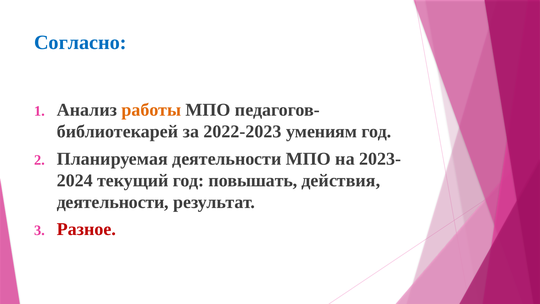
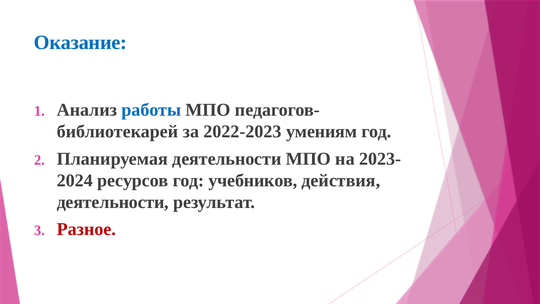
Согласно: Согласно -> Оказание (80, 43)
работы colour: orange -> blue (151, 110)
текущий: текущий -> ресурсов (133, 180)
повышать: повышать -> учебников (253, 180)
